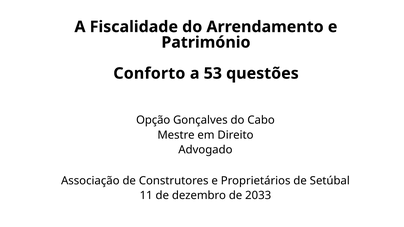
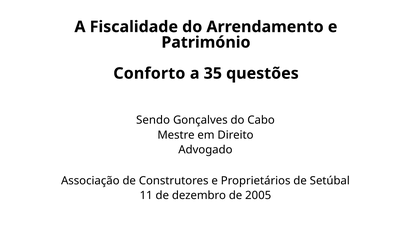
53: 53 -> 35 (213, 74)
Opção: Opção -> Sendo (153, 120)
2033: 2033 -> 2005 (258, 196)
